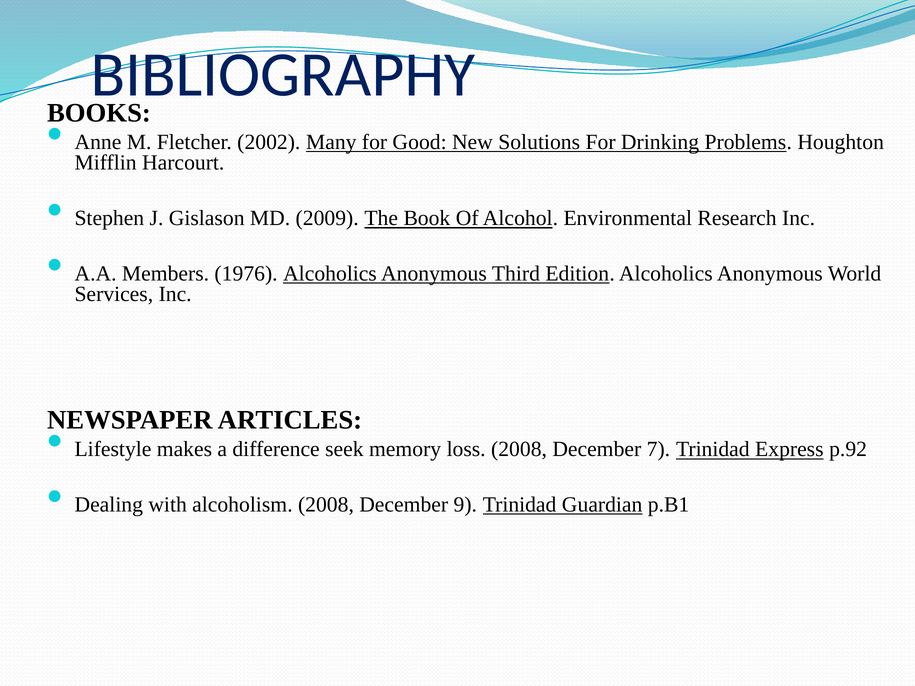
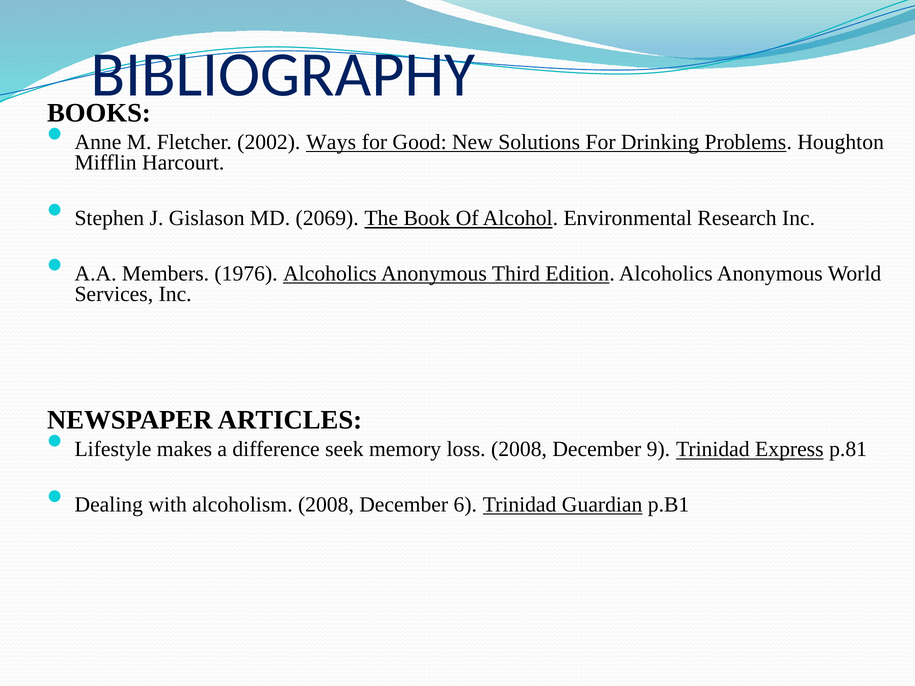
Many: Many -> Ways (331, 142)
2009: 2009 -> 2069 (327, 218)
7: 7 -> 9 (658, 449)
p.92: p.92 -> p.81 (848, 449)
9: 9 -> 6 (465, 505)
